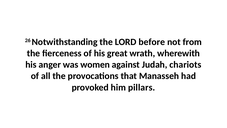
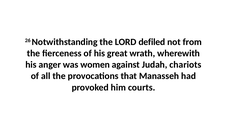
before: before -> defiled (152, 42)
pillars: pillars -> courts (142, 87)
